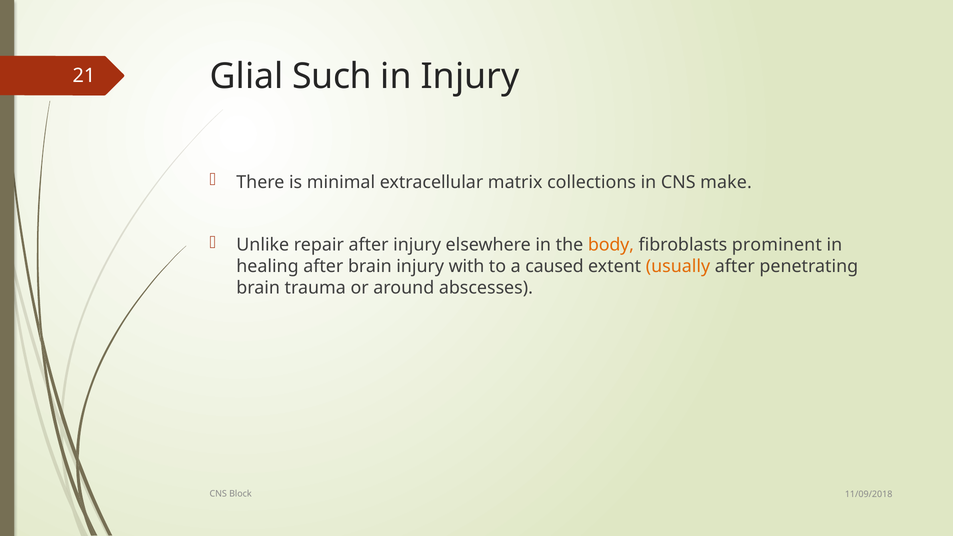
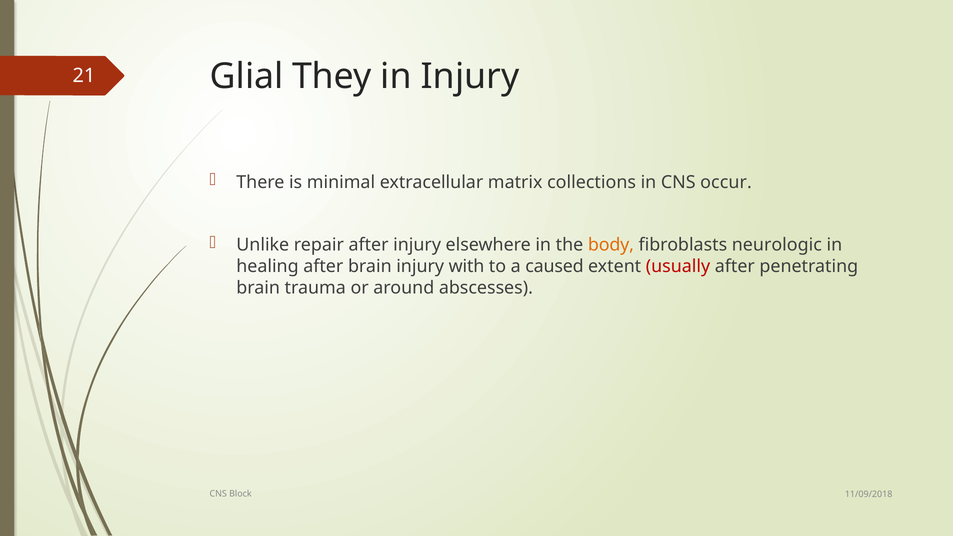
Such: Such -> They (332, 76)
make: make -> occur (726, 182)
prominent: prominent -> neurologic (777, 245)
usually colour: orange -> red (678, 267)
